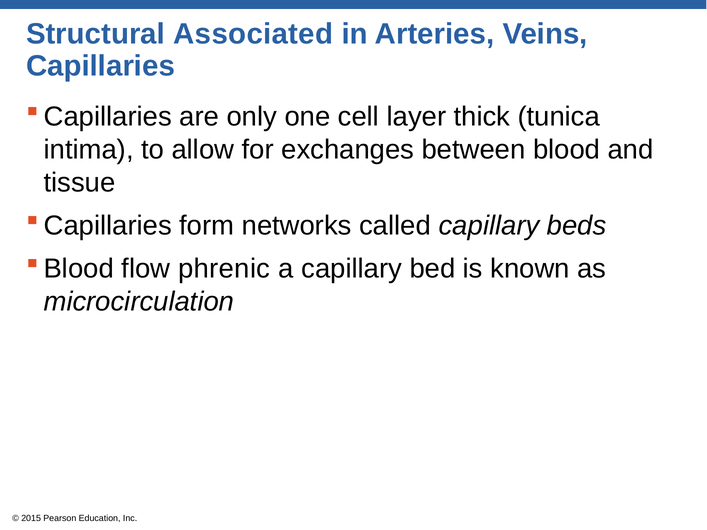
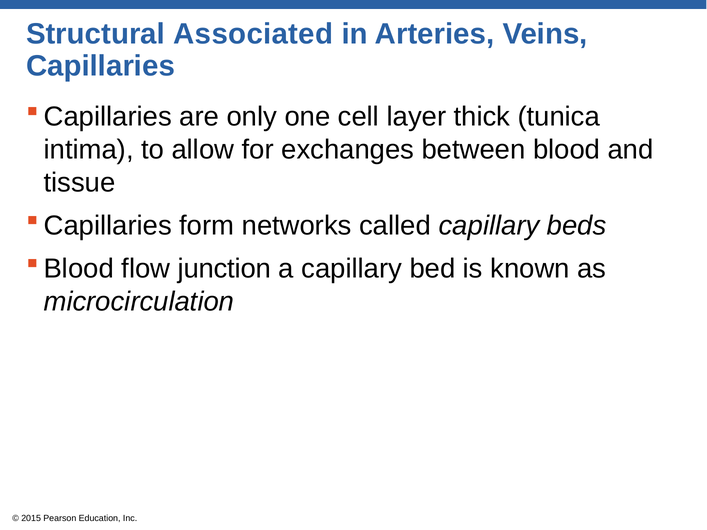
phrenic: phrenic -> junction (224, 269)
